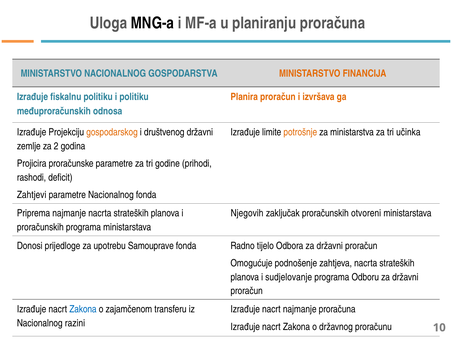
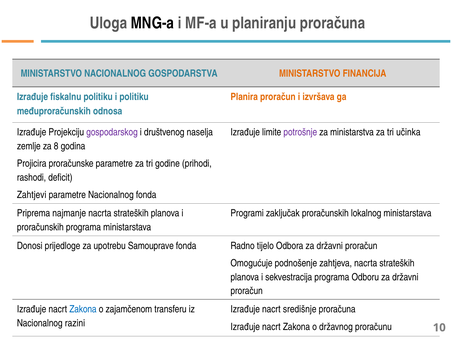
gospodarskog colour: orange -> purple (112, 132)
društvenog državni: državni -> naselja (200, 132)
potrošnje colour: orange -> purple (300, 132)
2: 2 -> 8 (56, 146)
Njegovih: Njegovih -> Programi (247, 213)
otvoreni: otvoreni -> lokalnog (366, 213)
sudjelovanje: sudjelovanje -> sekvestracija (289, 277)
nacrt najmanje: najmanje -> središnje (300, 309)
